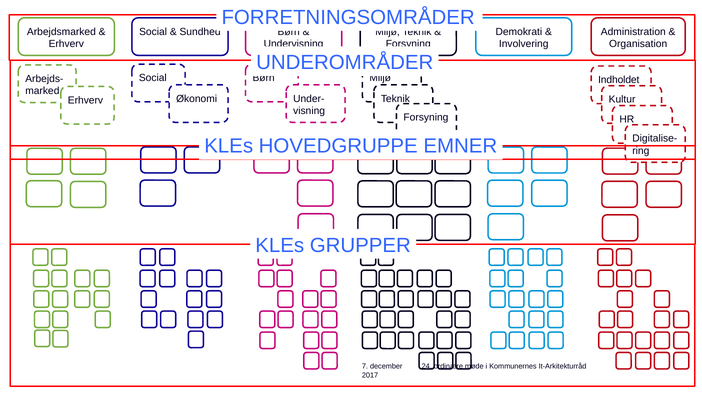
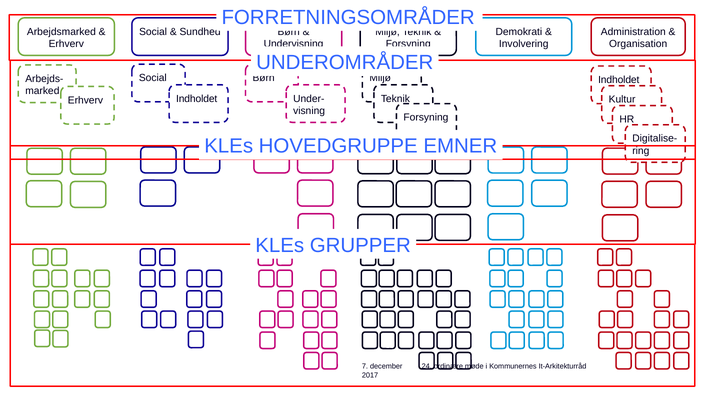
Økonomi: Økonomi -> Indholdet (197, 99)
